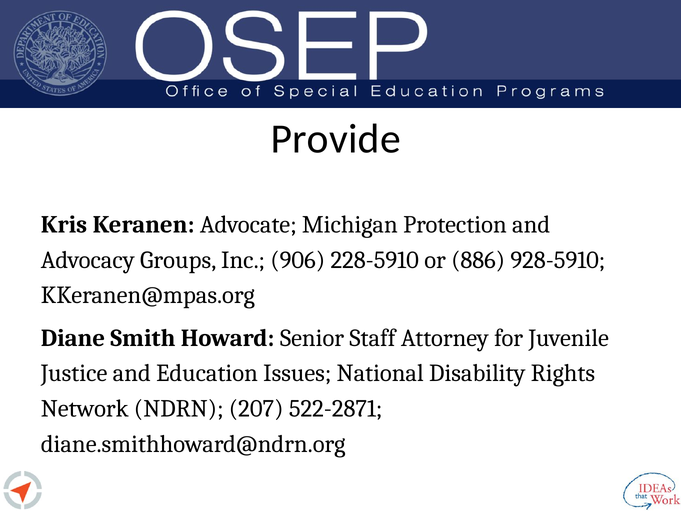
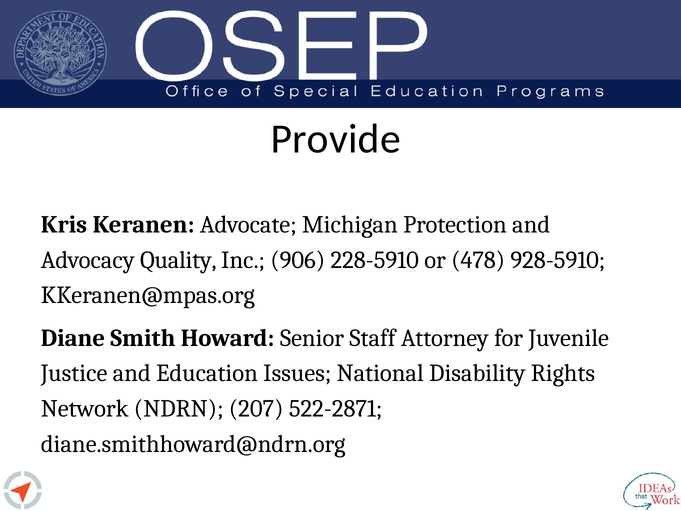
Groups: Groups -> Quality (178, 260)
886: 886 -> 478 (478, 260)
